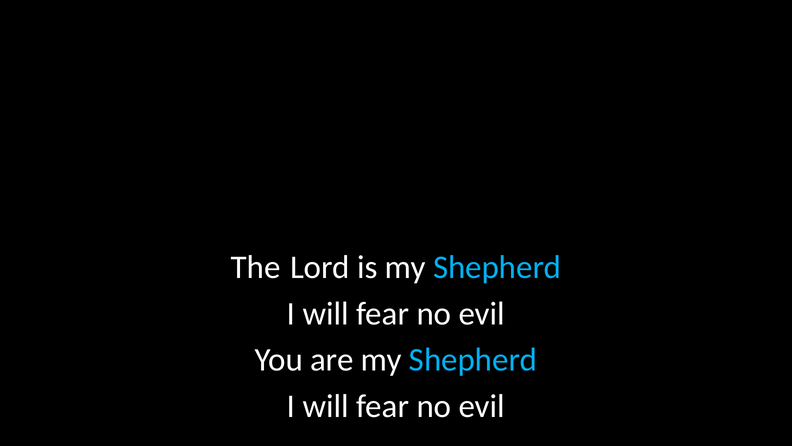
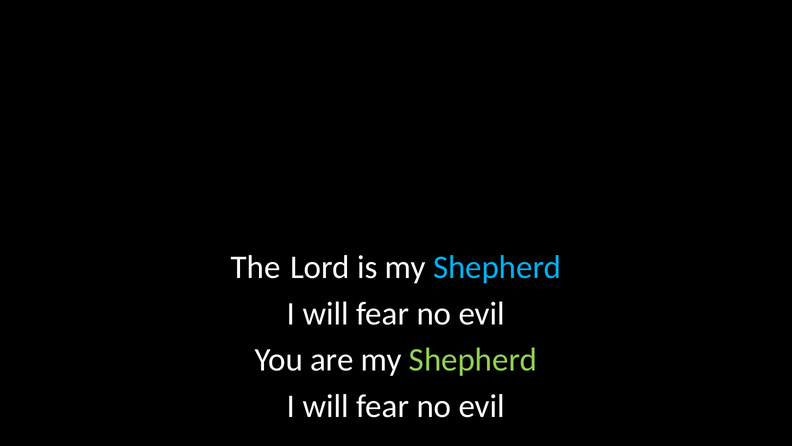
Shepherd colour: light blue -> light green (473, 360)
